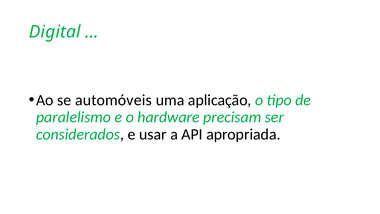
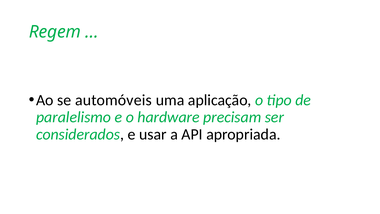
Digital: Digital -> Regem (55, 32)
